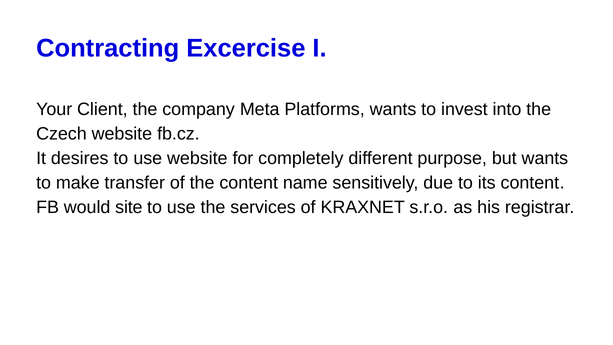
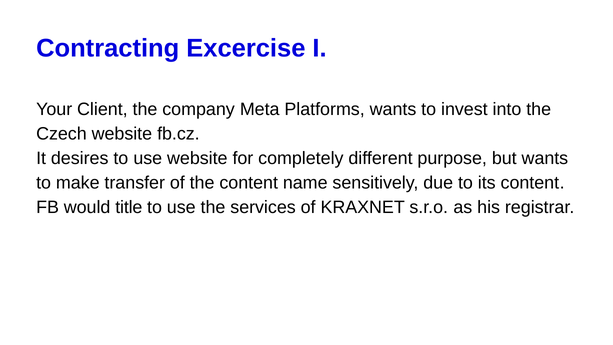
site: site -> title (129, 207)
